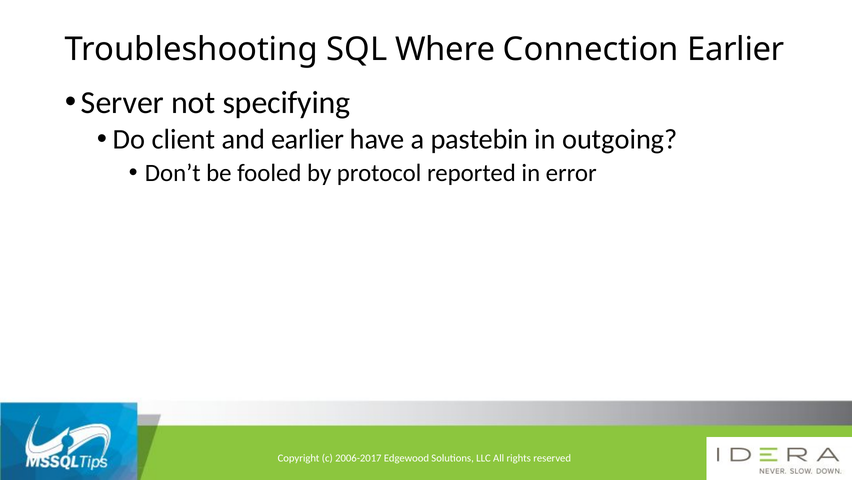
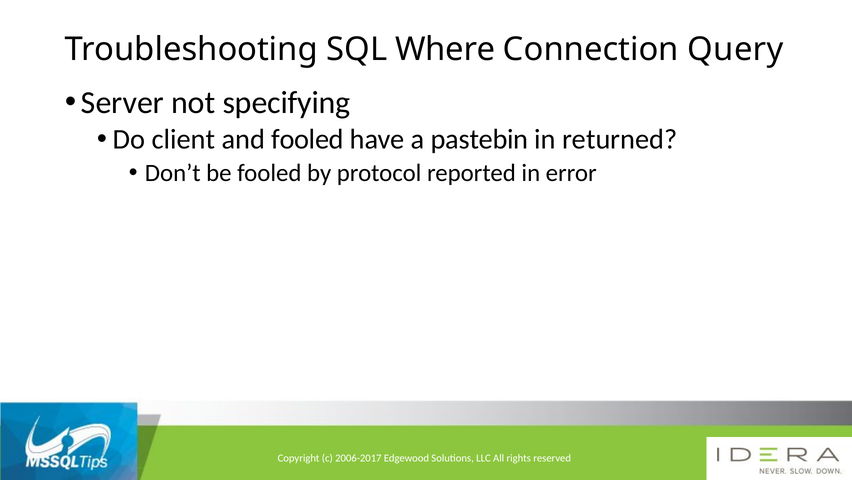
Connection Earlier: Earlier -> Query (736, 50)
and earlier: earlier -> fooled (308, 139)
outgoing: outgoing -> returned (620, 139)
